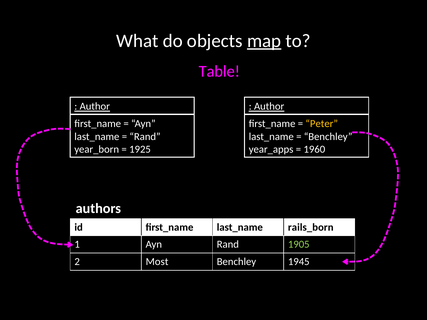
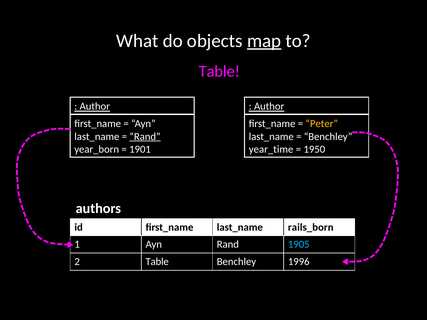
Rand underline: none -> present (145, 137)
1925: 1925 -> 1901 (140, 149)
year_apps: year_apps -> year_time (271, 149)
1960: 1960 -> 1950 (314, 149)
1905 colour: light green -> light blue (299, 245)
2 Most: Most -> Table (157, 262)
1945: 1945 -> 1996 (299, 262)
